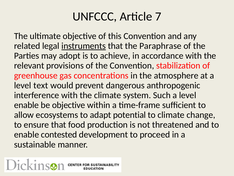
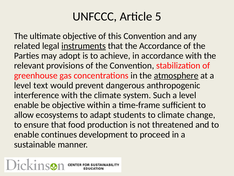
7: 7 -> 5 (158, 16)
the Paraphrase: Paraphrase -> Accordance (160, 46)
atmosphere underline: none -> present (176, 75)
potential: potential -> students (129, 115)
contested: contested -> continues (59, 134)
